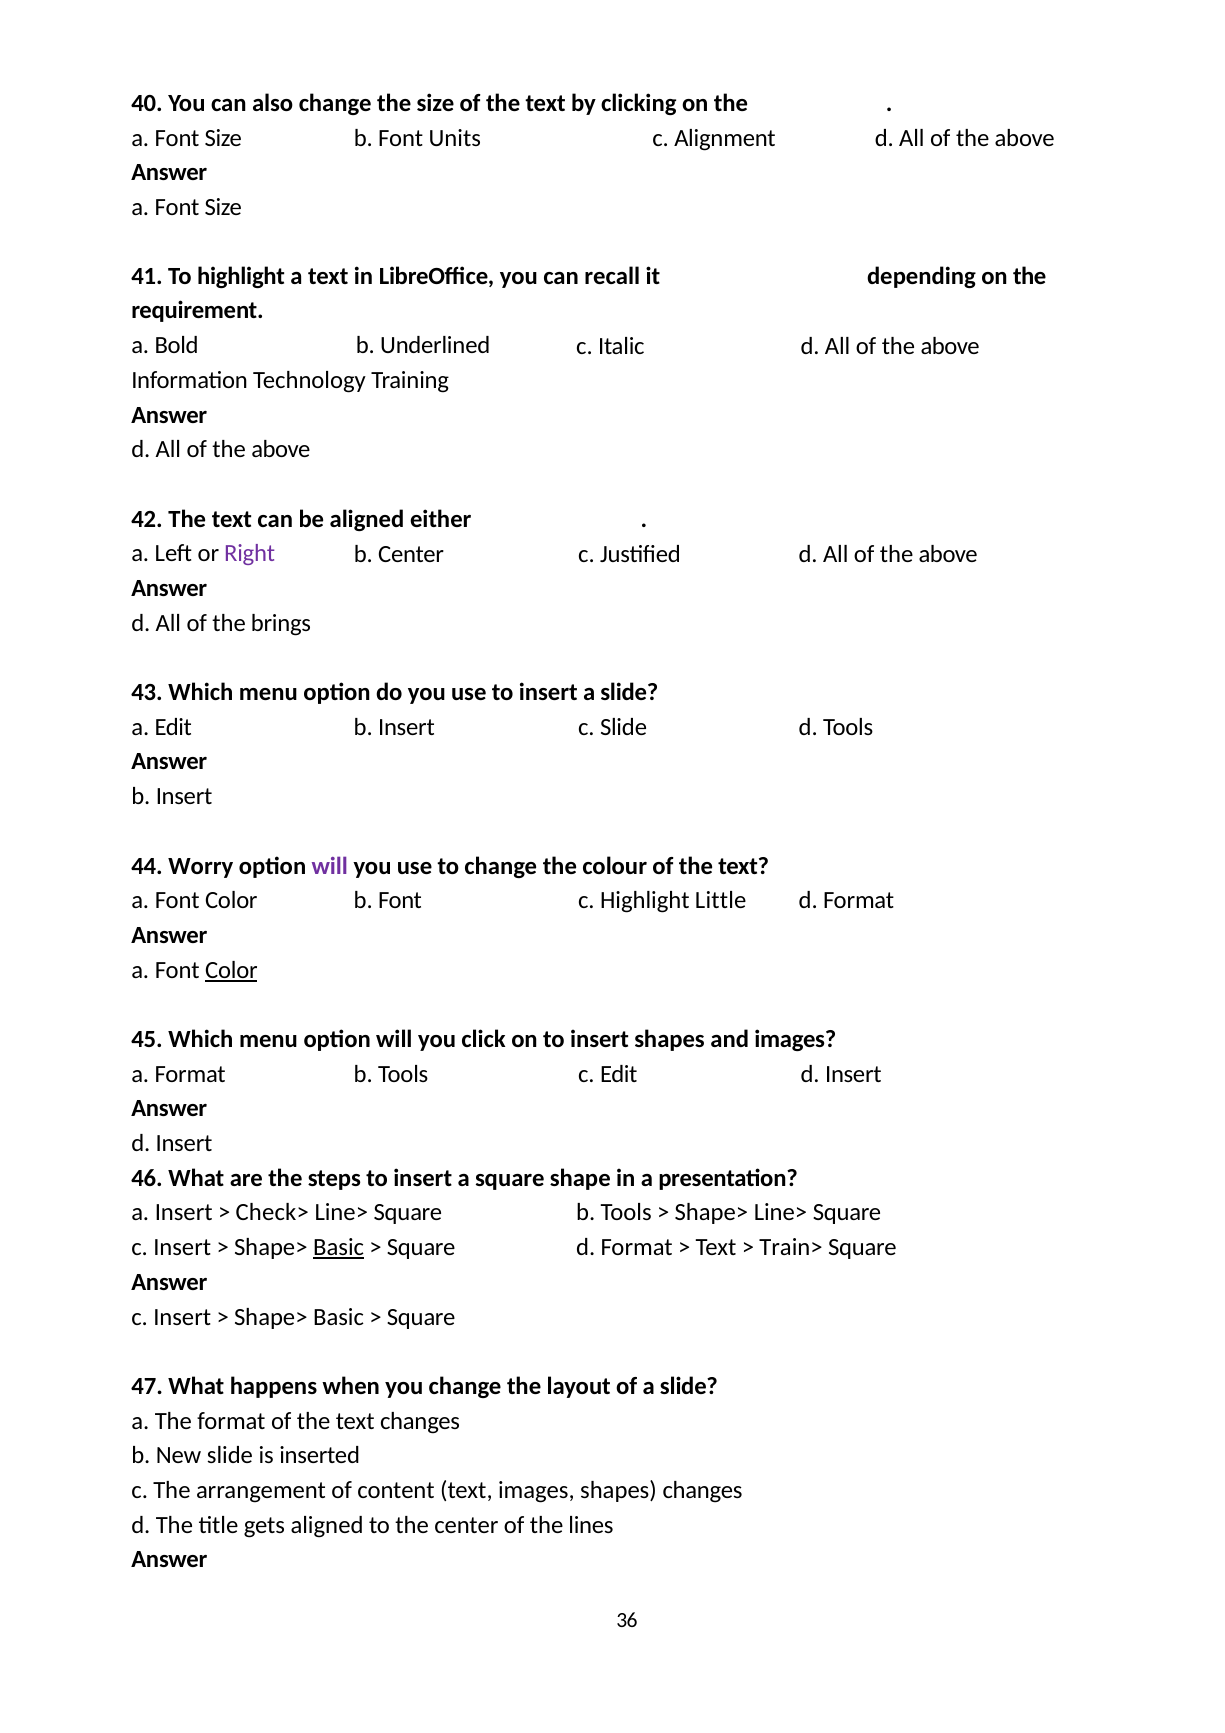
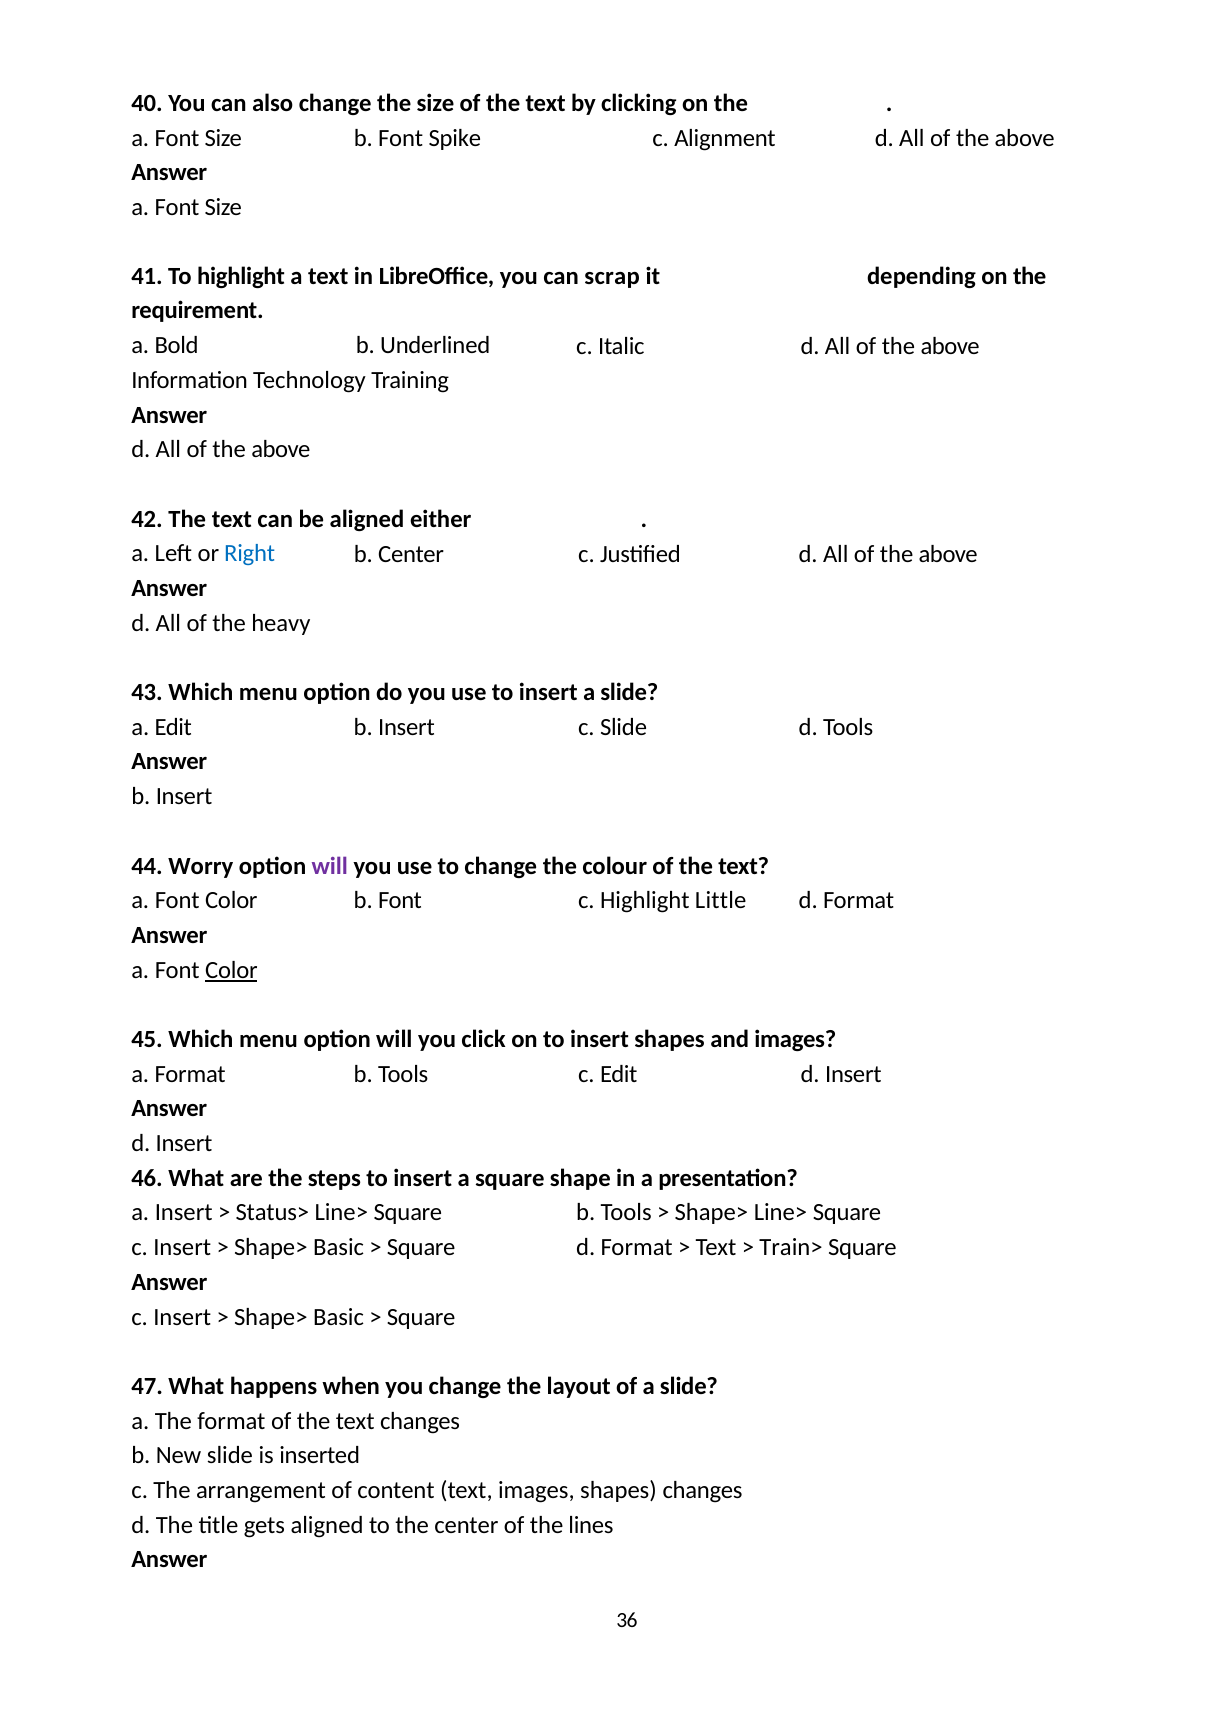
Units: Units -> Spike (455, 138)
recall: recall -> scrap (612, 276)
Right colour: purple -> blue (250, 554)
brings: brings -> heavy (281, 623)
Check>: Check> -> Status> (272, 1213)
Basic underline: present -> none (339, 1248)
